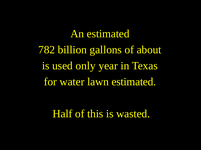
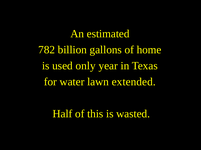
about: about -> home (149, 50)
lawn estimated: estimated -> extended (134, 82)
